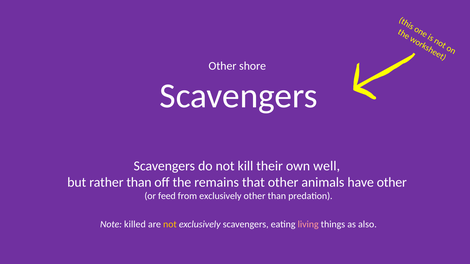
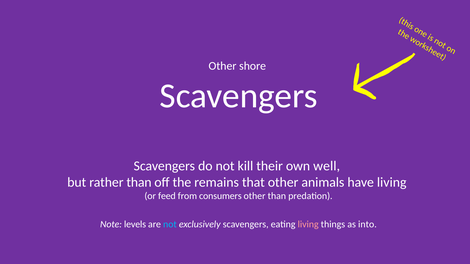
have other: other -> living (392, 183)
from exclusively: exclusively -> consumers (220, 196)
killed: killed -> levels (135, 225)
not colour: yellow -> light blue (170, 225)
also: also -> into (367, 225)
